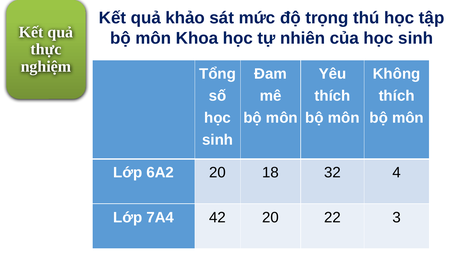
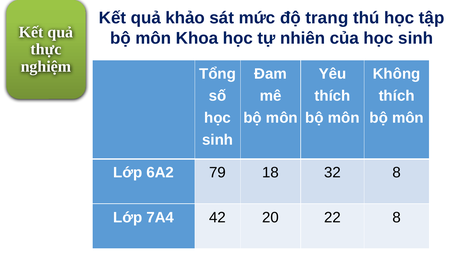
trọng: trọng -> trang (327, 18)
6A2 20: 20 -> 79 (218, 172)
32 4: 4 -> 8 (397, 172)
22 3: 3 -> 8 (397, 217)
